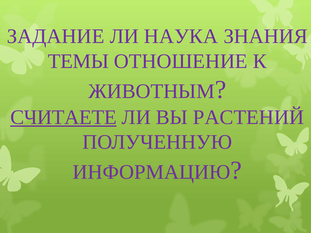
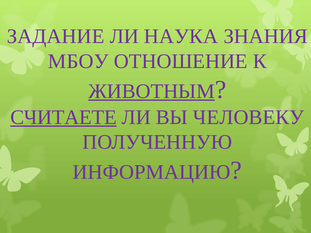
ТЕМЫ: ТЕМЫ -> МБОУ (78, 61)
ЖИВОТНЫМ underline: none -> present (152, 91)
РАСТЕНИЙ: РАСТЕНИЙ -> ЧЕЛОВЕКУ (248, 117)
